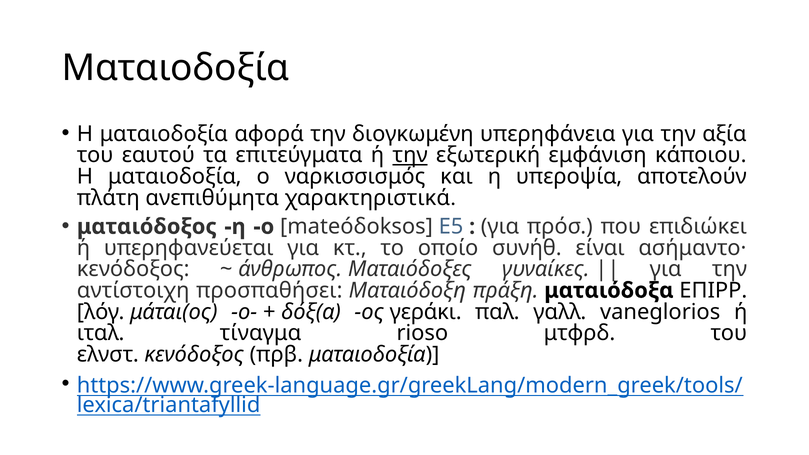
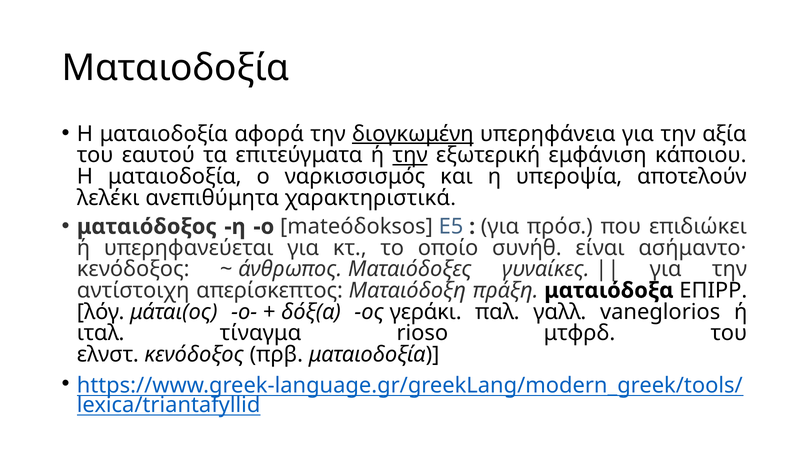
διογκωμένη underline: none -> present (413, 134)
πλάτη: πλάτη -> λελέκι (108, 198)
προσπαθήσει: προσπαθήσει -> απερίσκεπτος (270, 291)
